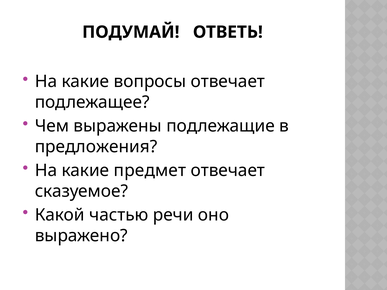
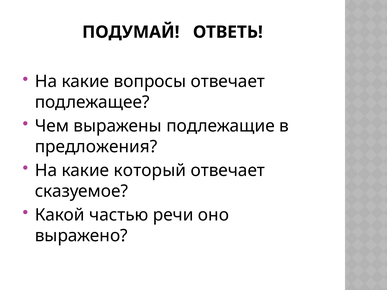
предмет: предмет -> который (150, 171)
